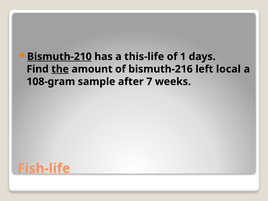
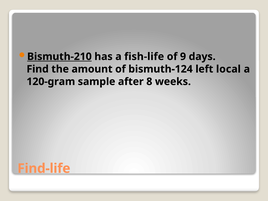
this-life: this-life -> fish-life (144, 57)
1: 1 -> 9 (183, 57)
the underline: present -> none (60, 69)
bismuth-216: bismuth-216 -> bismuth-124 (161, 69)
108-gram: 108-gram -> 120-gram (51, 82)
7: 7 -> 8 (149, 82)
Fish-life: Fish-life -> Find-life (44, 168)
